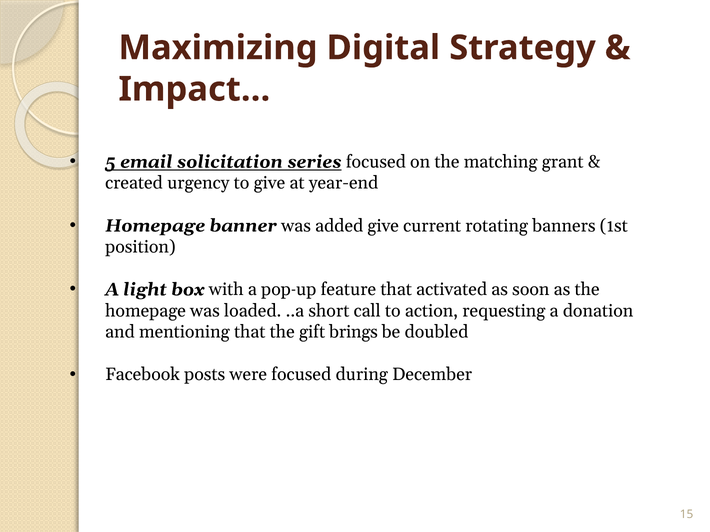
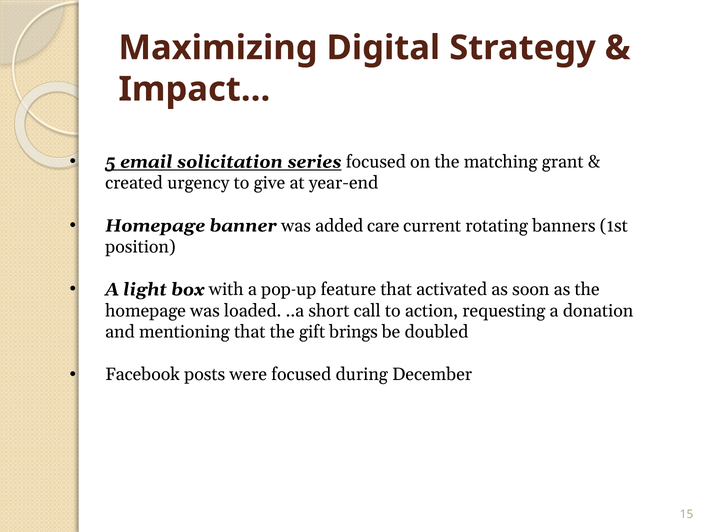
added give: give -> care (383, 226)
